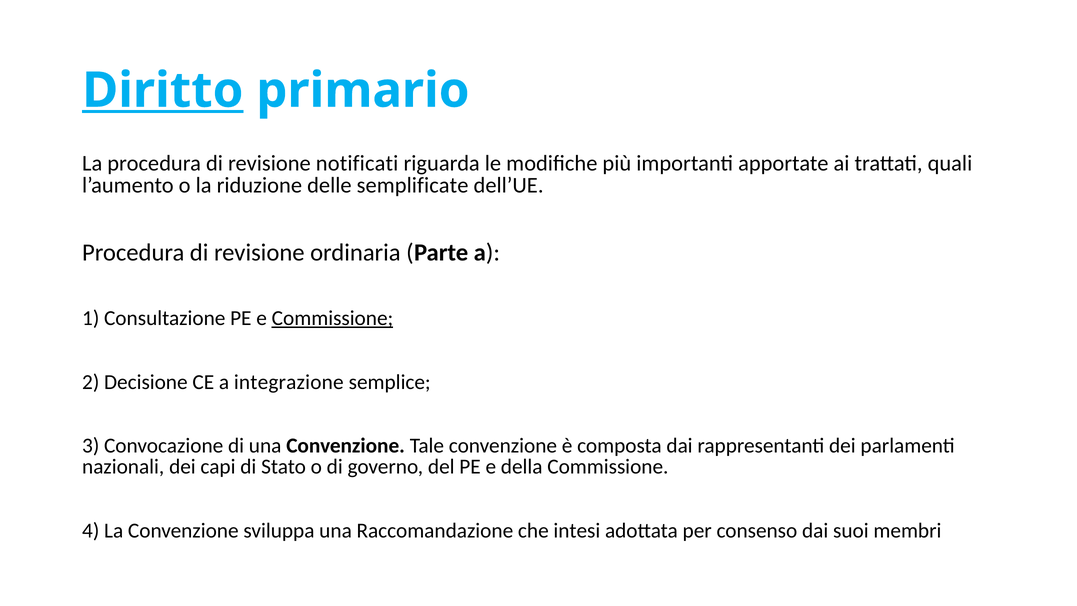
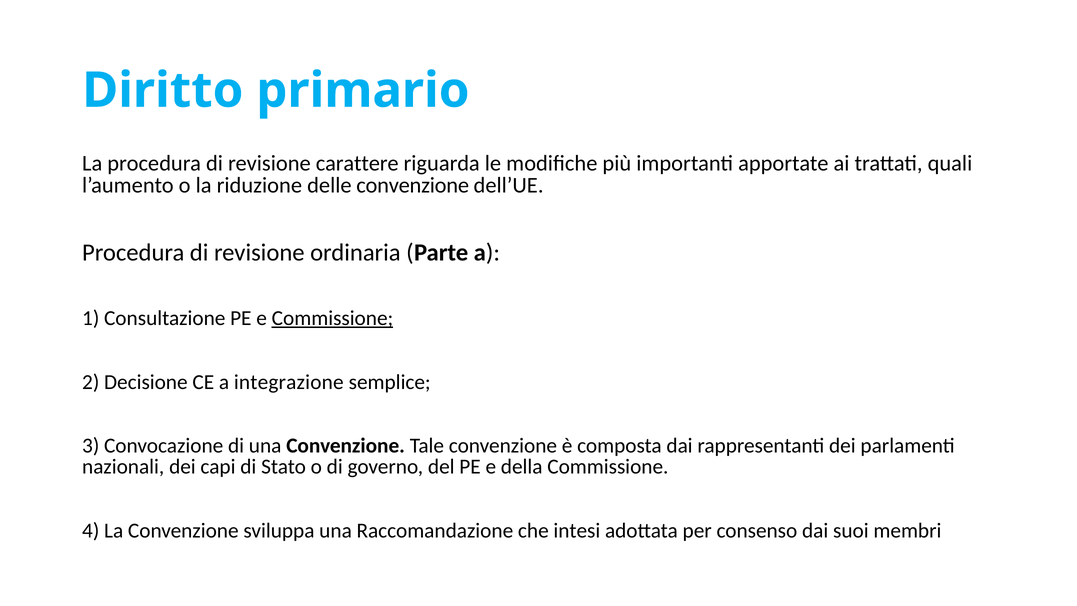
Diritto underline: present -> none (163, 90)
notificati: notificati -> carattere (357, 163)
delle semplificate: semplificate -> convenzione (413, 185)
